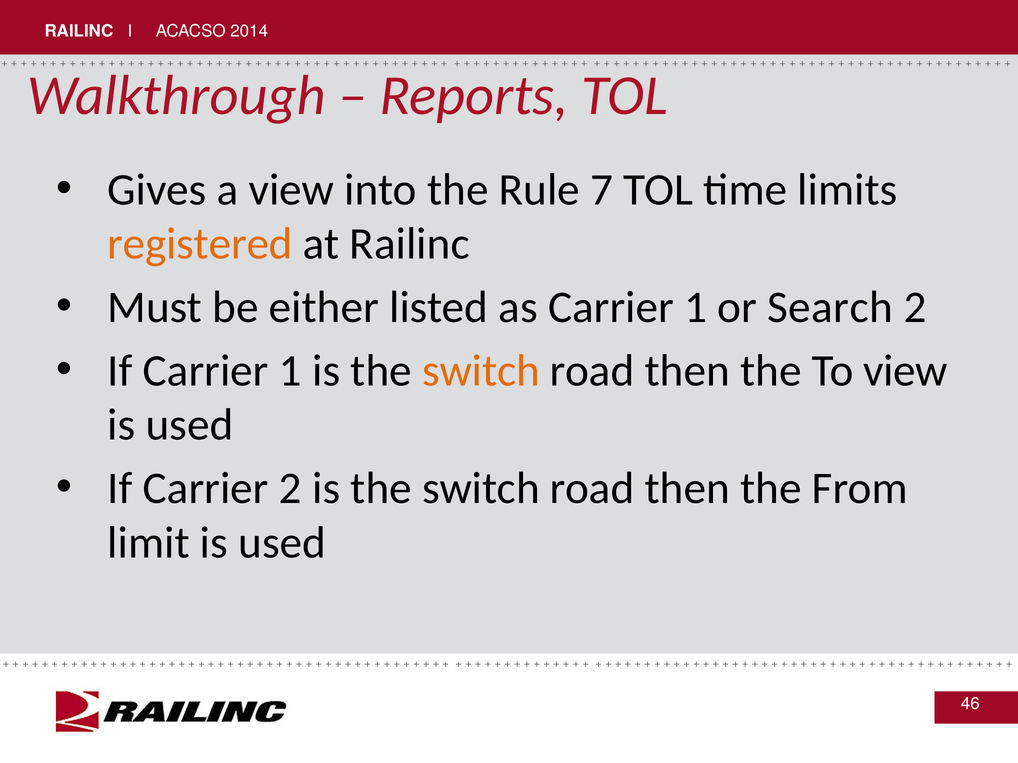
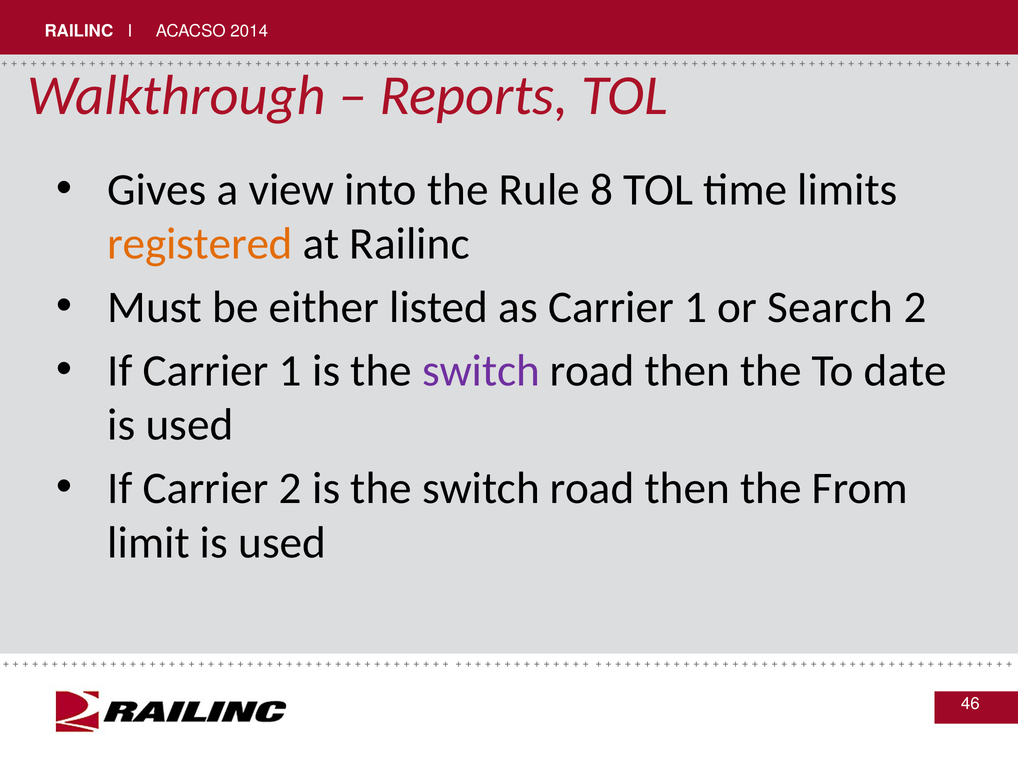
7: 7 -> 8 (602, 190)
switch colour: orange -> purple (481, 371)
To view: view -> date (905, 371)
